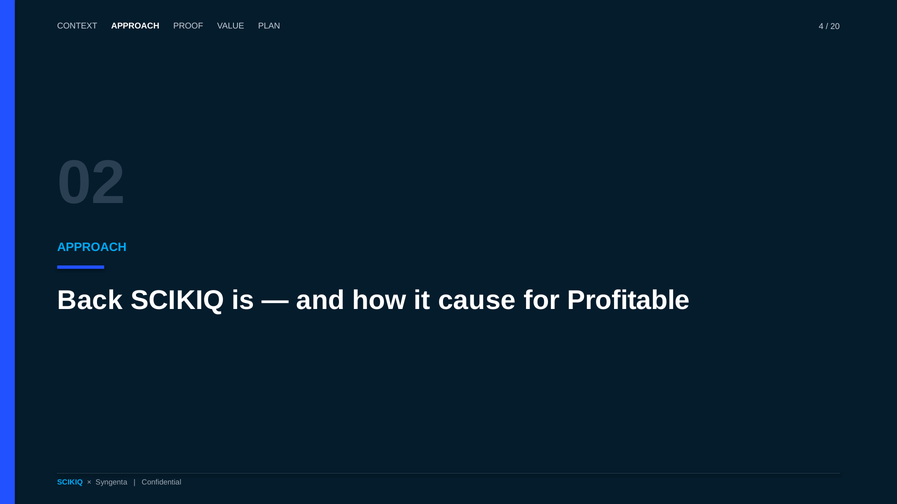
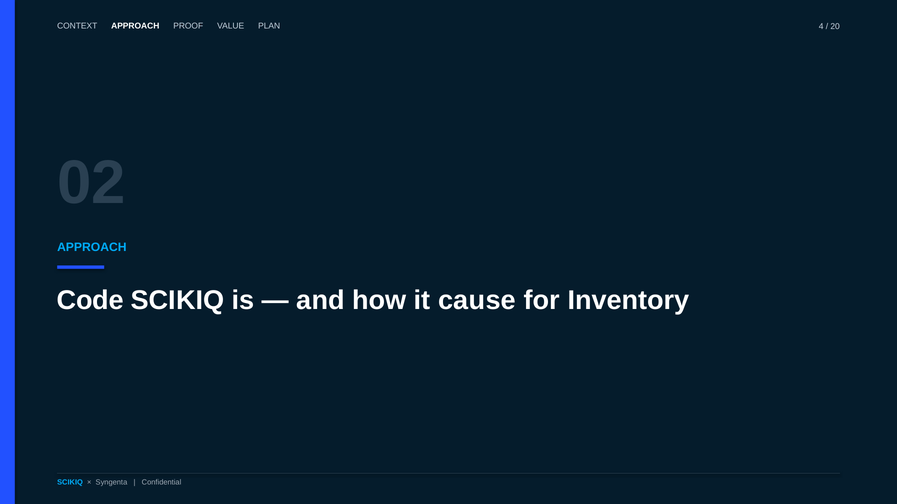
Back: Back -> Code (90, 301)
Profitable: Profitable -> Inventory (628, 301)
